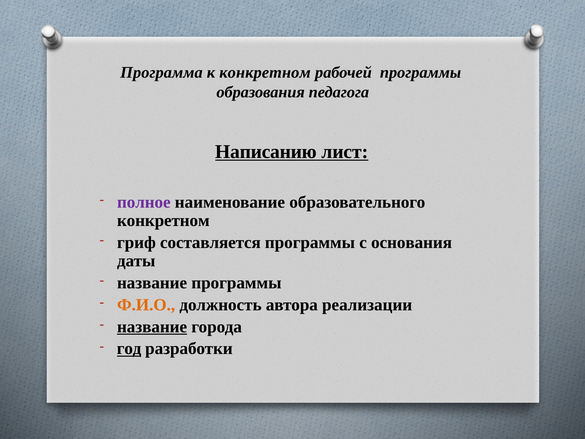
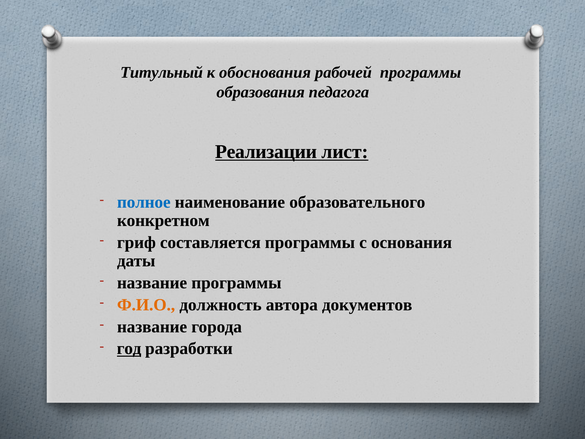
Программа: Программа -> Титульный (162, 73)
к конкретном: конкретном -> обоснования (265, 73)
Написанию: Написанию -> Реализации (266, 152)
полное colour: purple -> blue (144, 202)
реализации: реализации -> документов (367, 305)
название underline: present -> none (152, 327)
